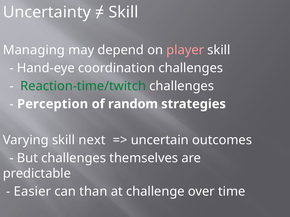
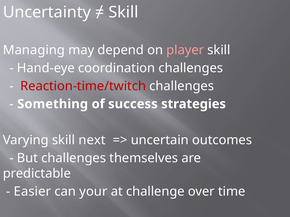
Reaction-time/twitch colour: green -> red (83, 86)
Perception: Perception -> Something (53, 104)
random: random -> success (133, 104)
than: than -> your (93, 192)
